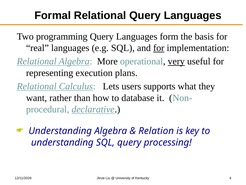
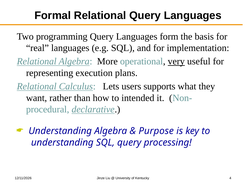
for underline: present -> none (159, 48)
database: database -> intended (138, 98)
Relation: Relation -> Purpose (156, 131)
